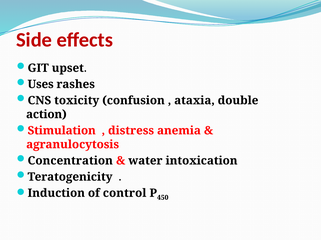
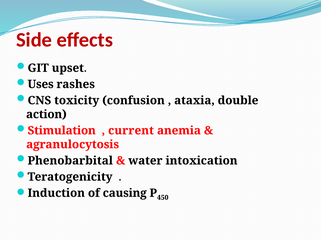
distress: distress -> current (131, 131)
Concentration: Concentration -> Phenobarbital (70, 161)
control: control -> causing (125, 194)
